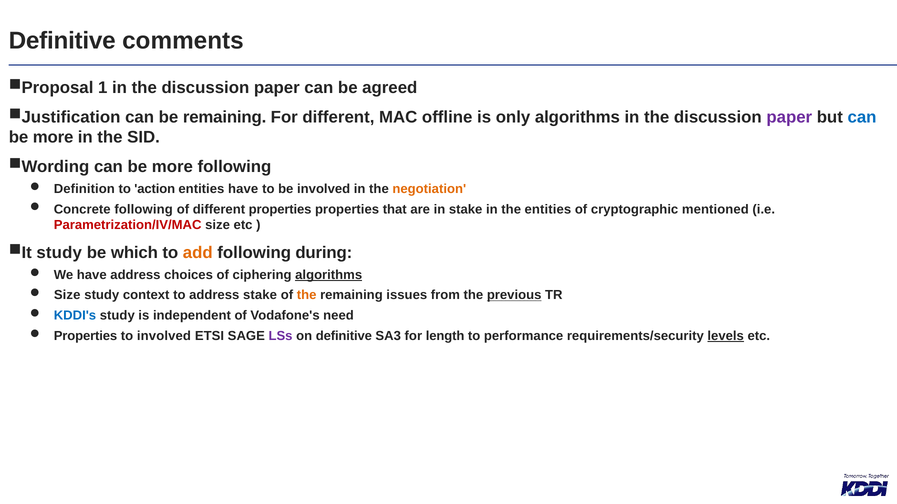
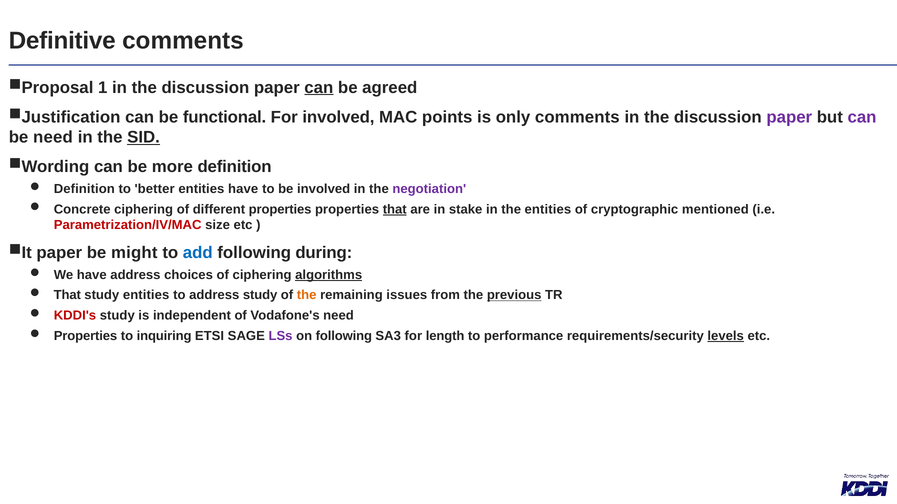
can underline: none -> present (319, 88)
be remaining: remaining -> functional (225, 117)
For different: different -> involved (338, 117)
offline: offline -> points (447, 117)
only algorithms: algorithms -> comments (577, 117)
can colour: blue -> purple (862, 117)
more: more -> need (53, 137)
SID underline: none -> present (144, 137)
more following: following -> definition (235, 167)
action: action -> better (155, 189)
negotiation colour: orange -> purple (429, 189)
Concrete following: following -> ciphering (144, 210)
that underline: none -> present (395, 210)
study: study -> paper (59, 253)
which: which -> might (134, 253)
add colour: orange -> blue (198, 253)
Size: Size -> That (67, 296)
study context: context -> entities (146, 296)
address stake: stake -> study (260, 296)
KDDI's colour: blue -> red (75, 316)
to involved: involved -> inquiring (164, 336)
on definitive: definitive -> following (344, 336)
